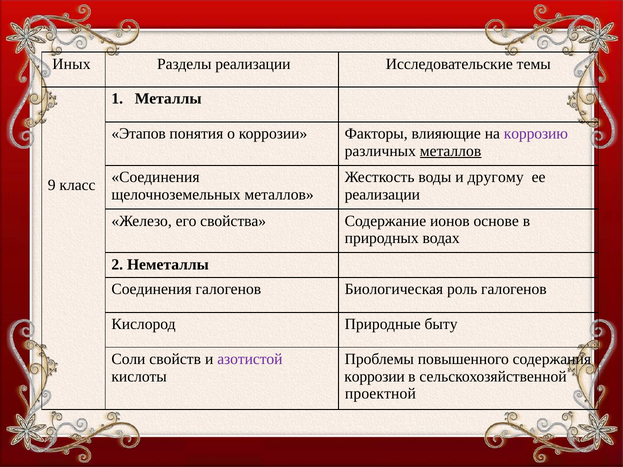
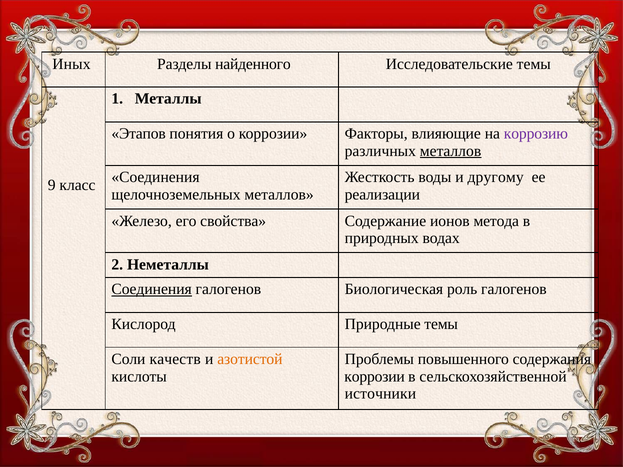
Разделы реализации: реализации -> найденного (253, 64)
основе: основе -> метода (496, 221)
Соединения underline: none -> present (152, 289)
Природные быту: быту -> темы (441, 324)
свойств: свойств -> качеств (175, 359)
азотистой colour: purple -> orange (250, 359)
проектной: проектной -> источники (380, 394)
